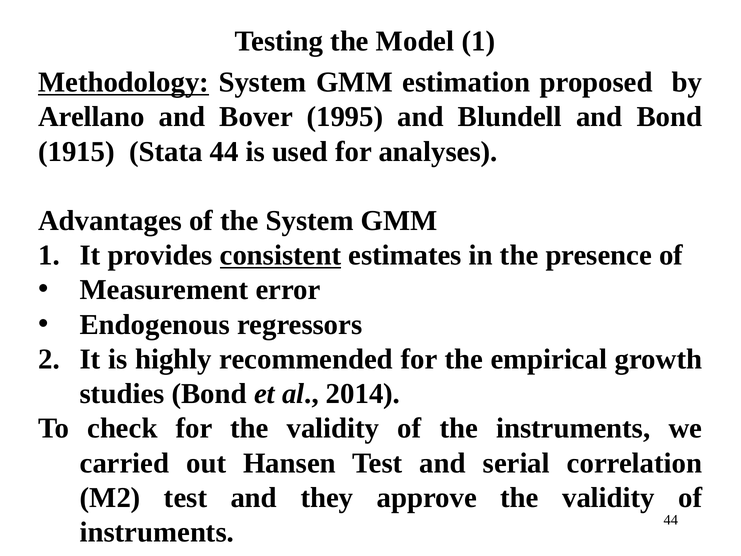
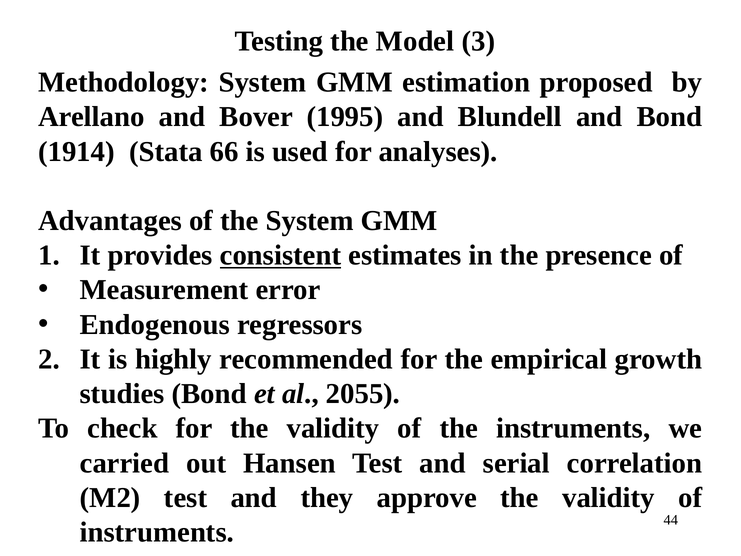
Model 1: 1 -> 3 (478, 41)
Methodology underline: present -> none (124, 82)
1915: 1915 -> 1914 (76, 151)
Stata 44: 44 -> 66 (224, 151)
2014: 2014 -> 2055 (363, 394)
